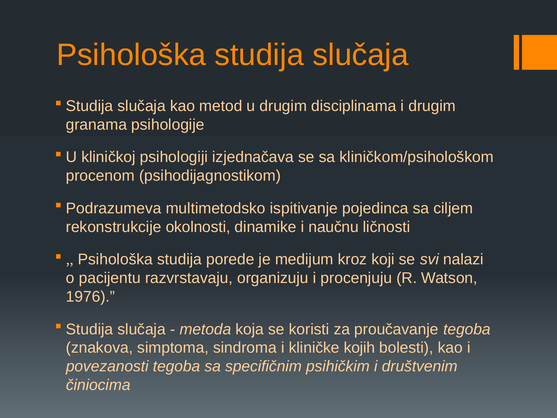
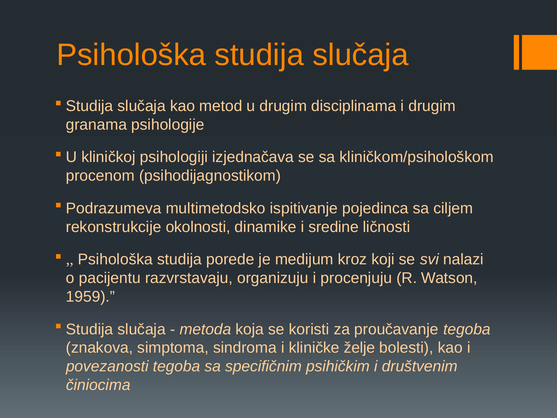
naučnu: naučnu -> sredine (334, 227)
1976: 1976 -> 1959 (90, 297)
kojih: kojih -> želje (359, 348)
